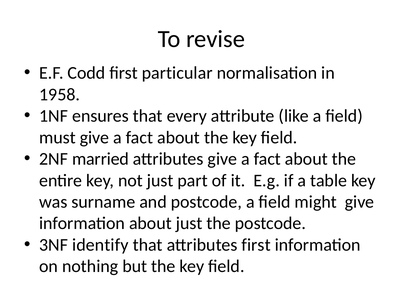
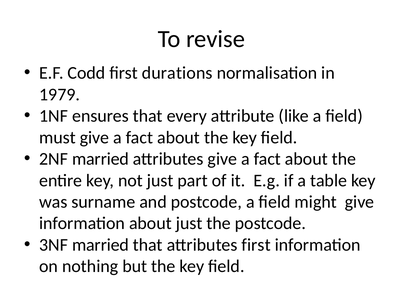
particular: particular -> durations (177, 73)
1958: 1958 -> 1979 (60, 95)
3NF identify: identify -> married (101, 245)
